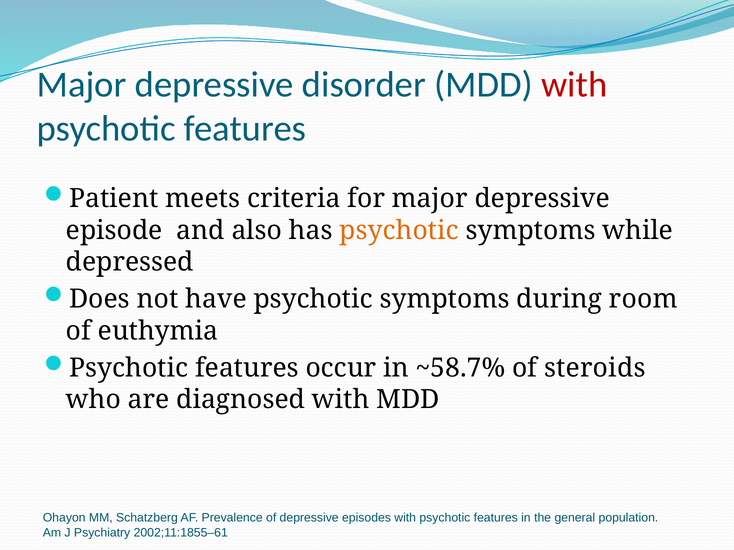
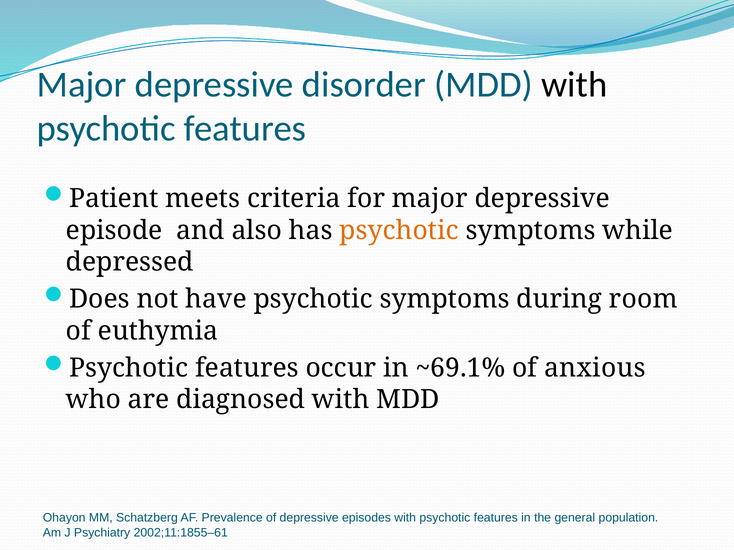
with colour: red -> black (574, 85)
~58.7%: ~58.7% -> ~69.1% (460, 368)
steroids: steroids -> anxious (595, 368)
